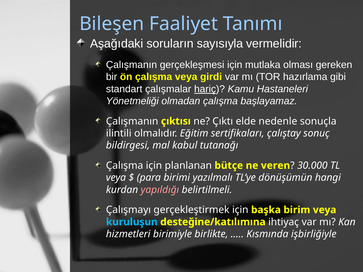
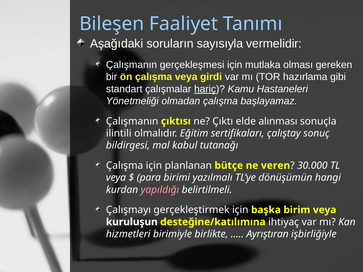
nedenle: nedenle -> alınması (278, 121)
kuruluşun colour: light blue -> white (132, 222)
Kısmında: Kısmında -> Ayrıştıran (268, 234)
